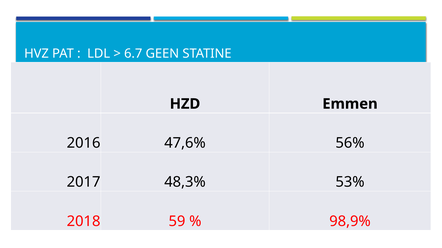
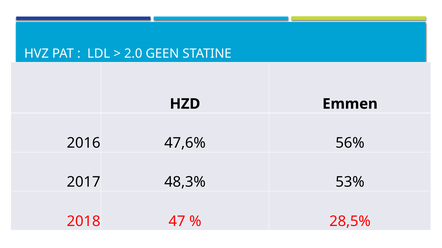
6.7: 6.7 -> 2.0 (133, 54)
59: 59 -> 47 (177, 222)
98,9%: 98,9% -> 28,5% (350, 222)
